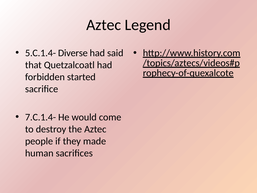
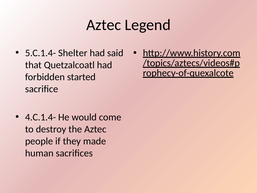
Diverse: Diverse -> Shelter (73, 53)
7.C.1.4-: 7.C.1.4- -> 4.C.1.4- (41, 117)
